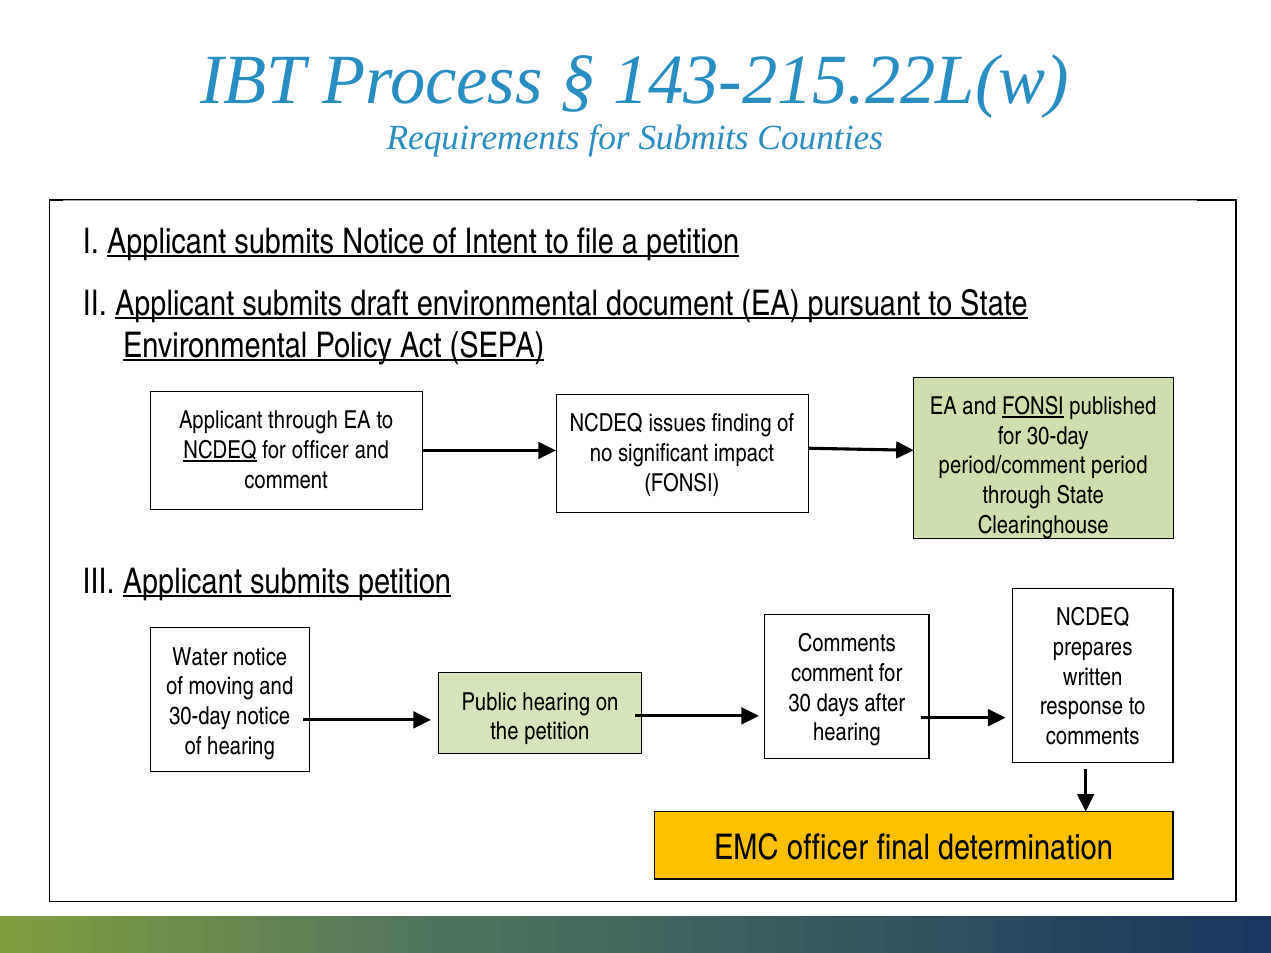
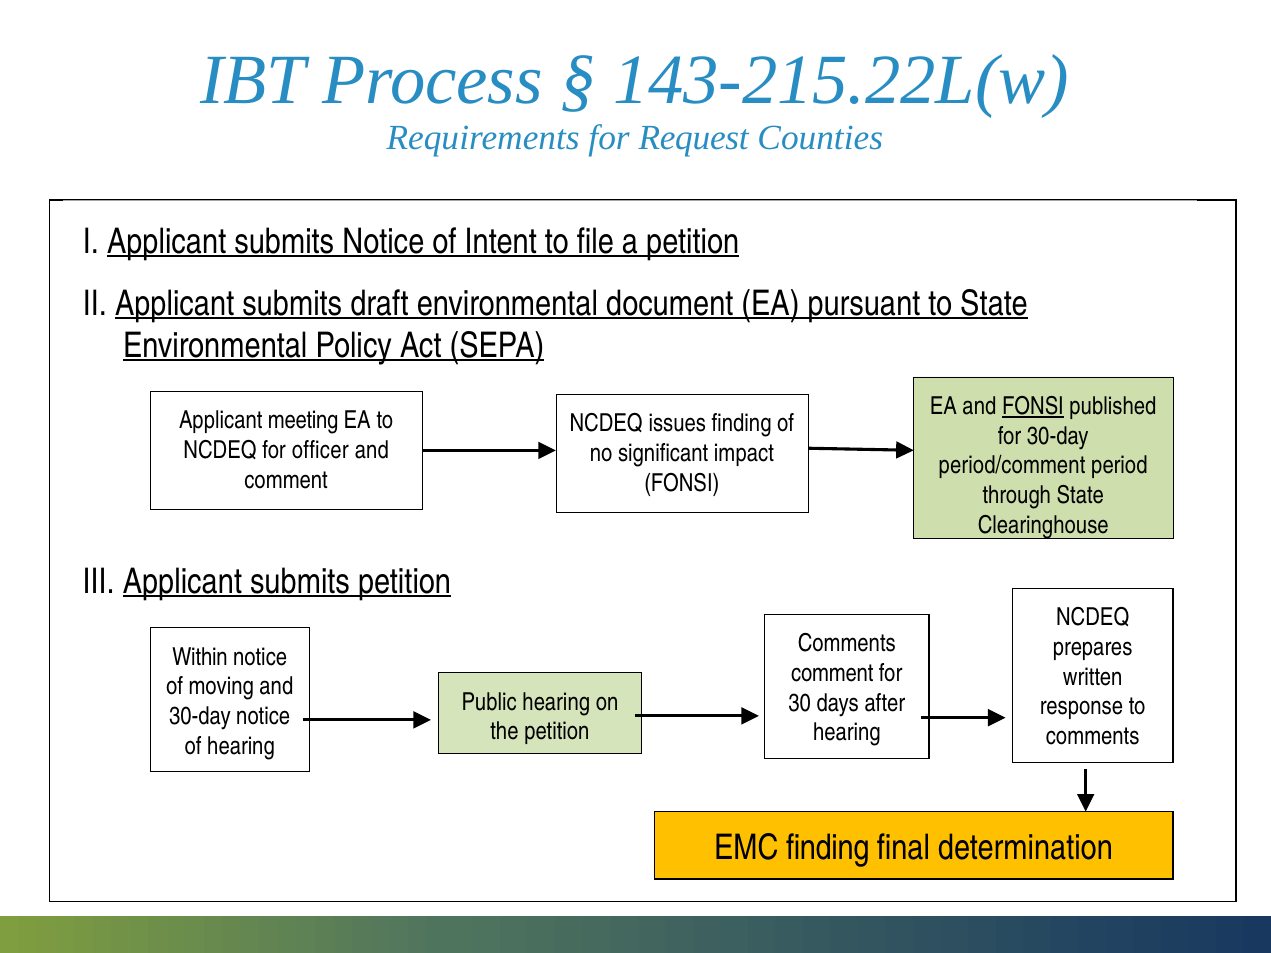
for Submits: Submits -> Request (694, 137)
Applicant through: through -> meeting (303, 421)
NCDEQ underline: present -> none (220, 451)
Water: Water -> Within (200, 657)
EMC officer: officer -> finding (828, 848)
